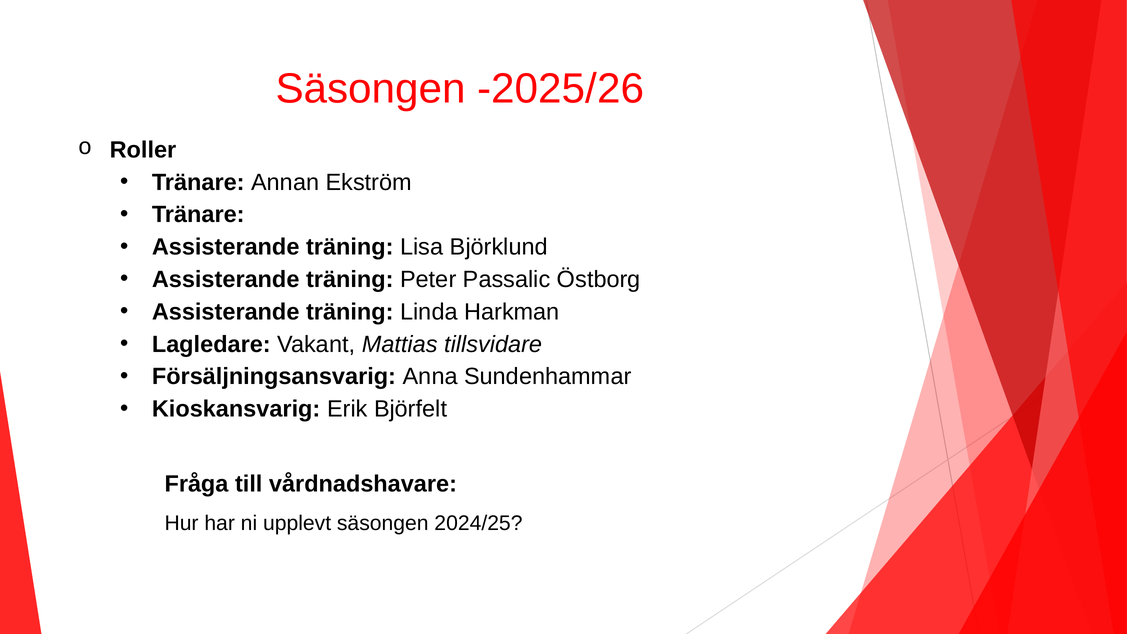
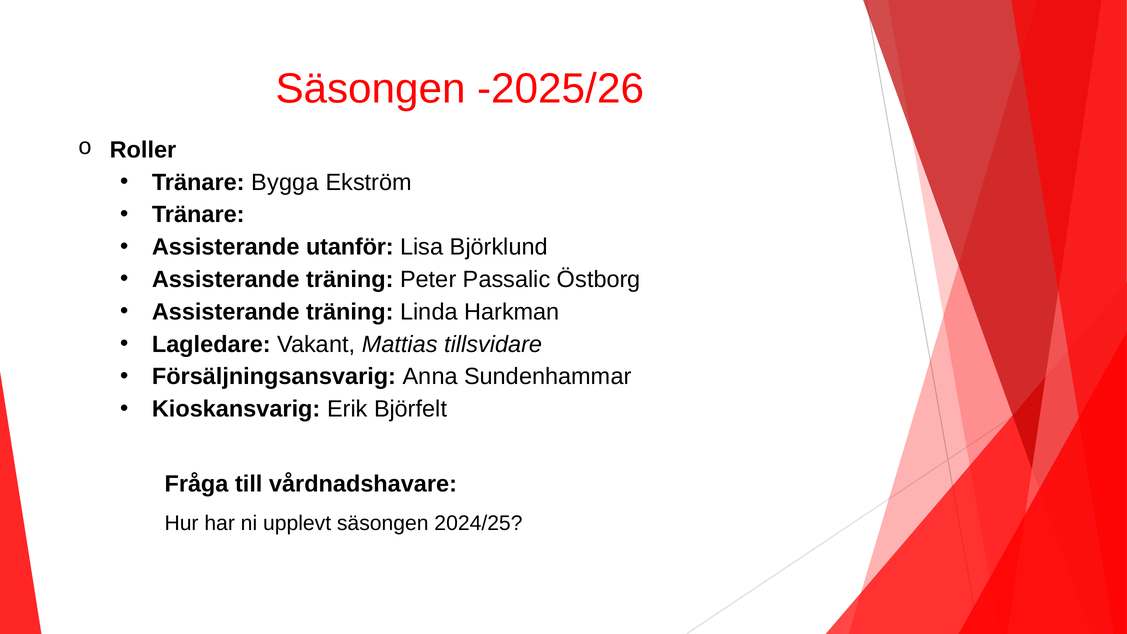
Annan: Annan -> Bygga (285, 182)
träning: träning -> utanför (350, 247)
